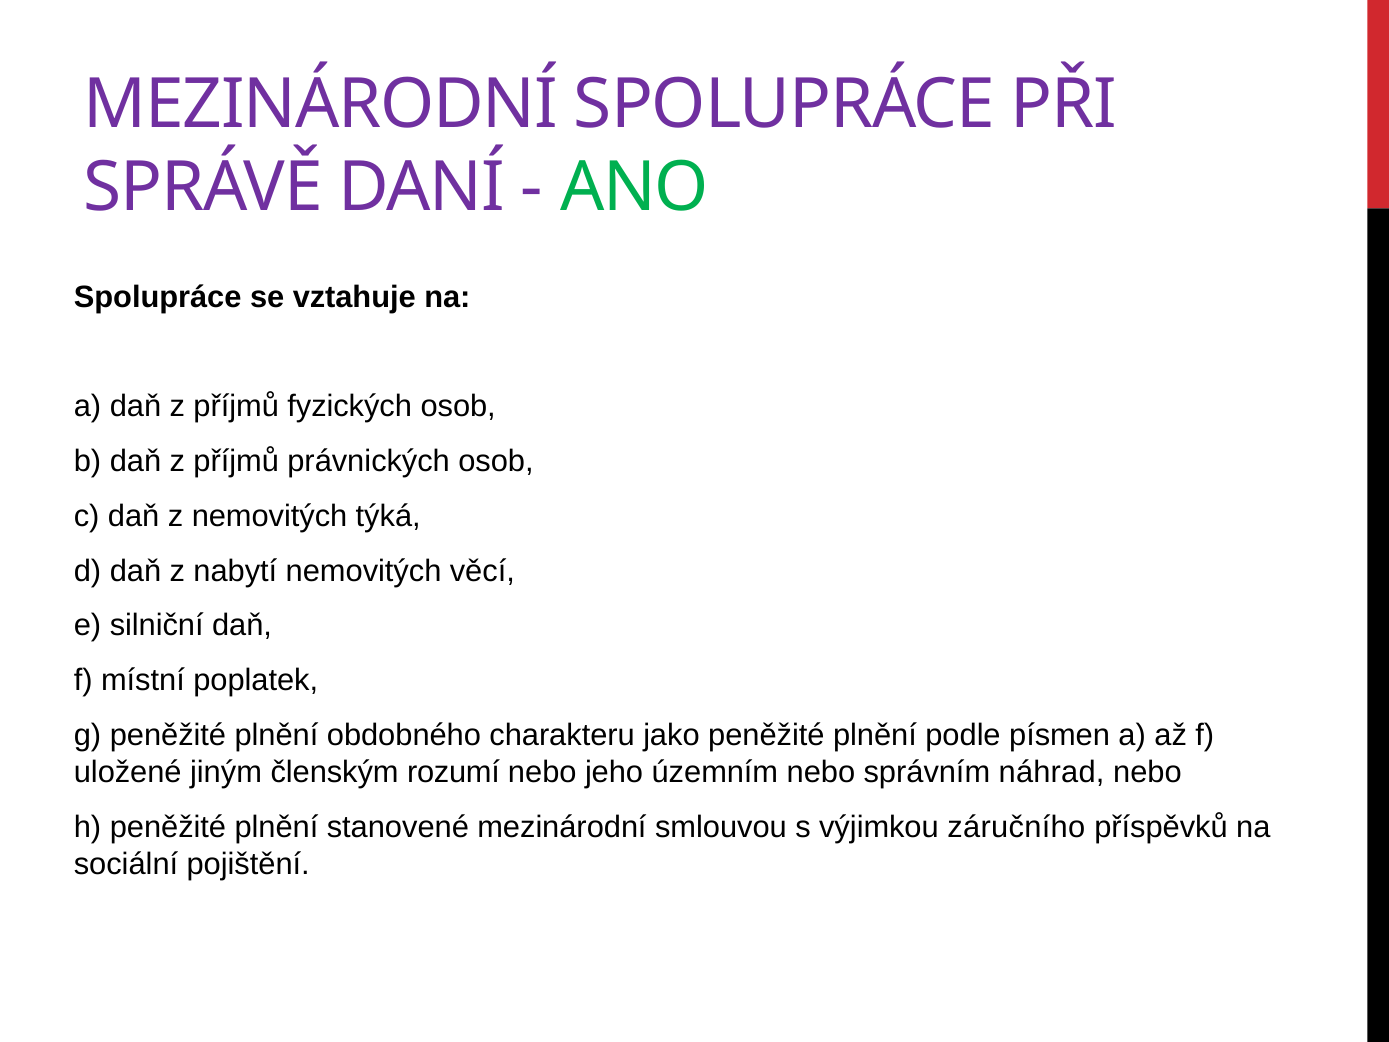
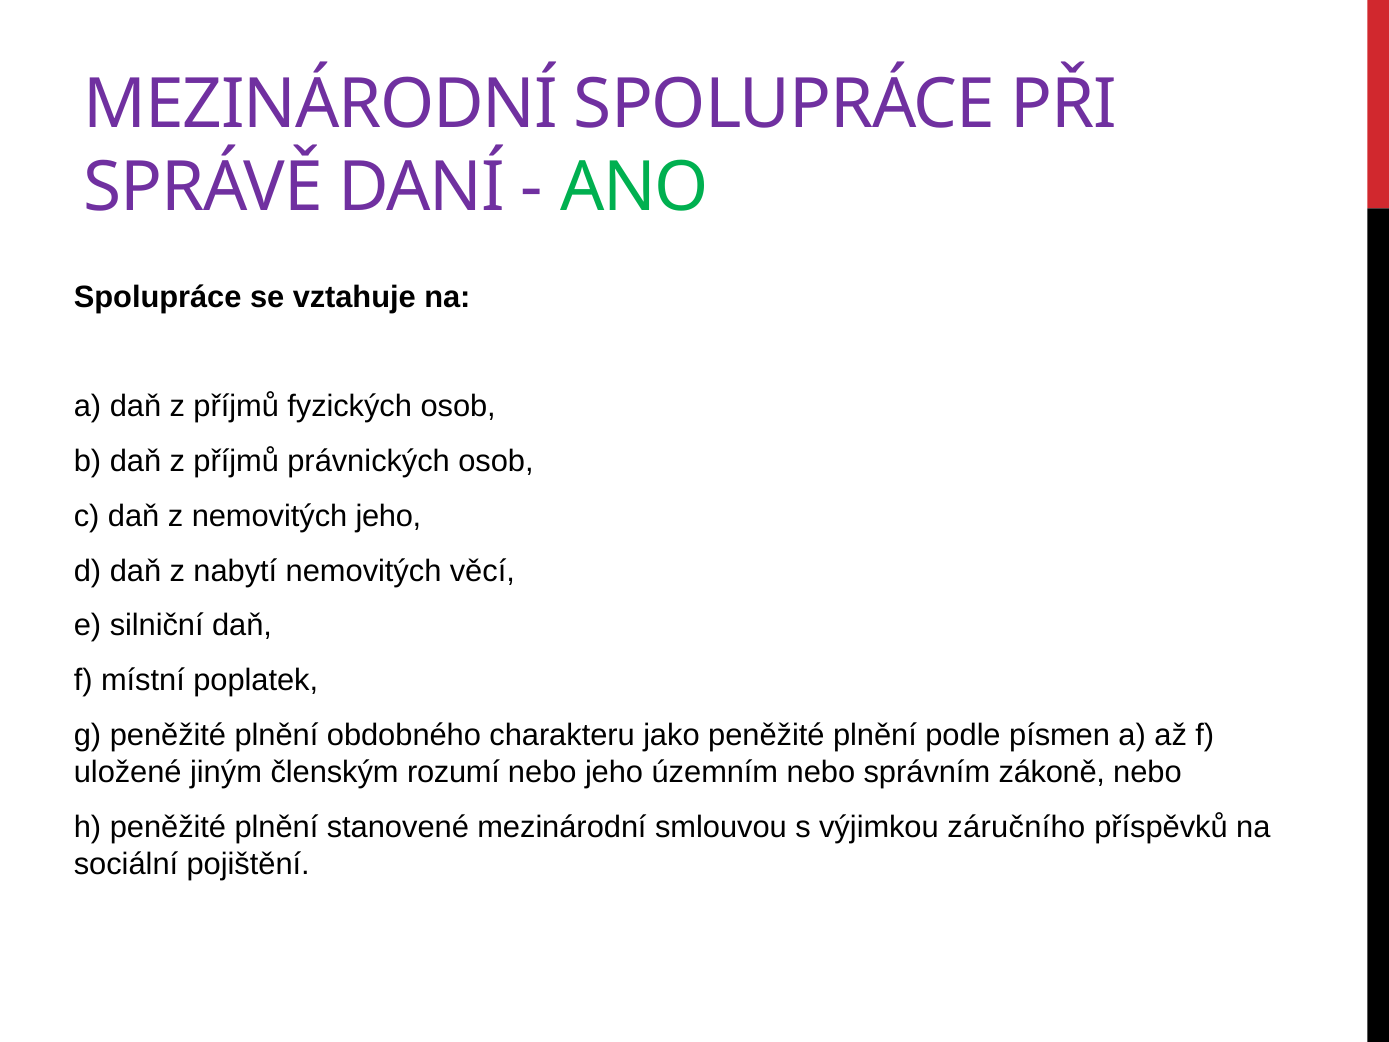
nemovitých týká: týká -> jeho (388, 516)
náhrad: náhrad -> zákoně (1052, 772)
